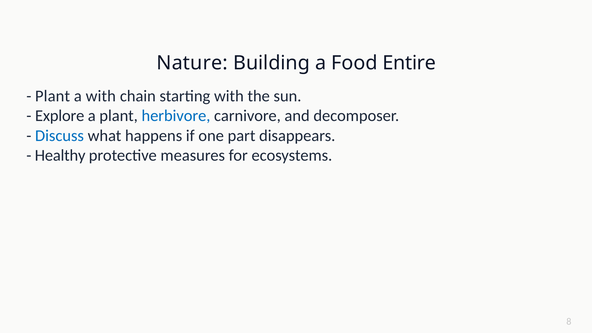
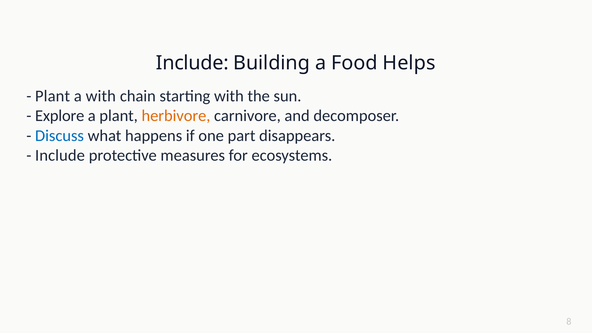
Nature: Nature -> Include (192, 63)
Entire: Entire -> Helps (409, 63)
herbivore colour: blue -> orange (176, 116)
Healthy: Healthy -> Include (60, 155)
